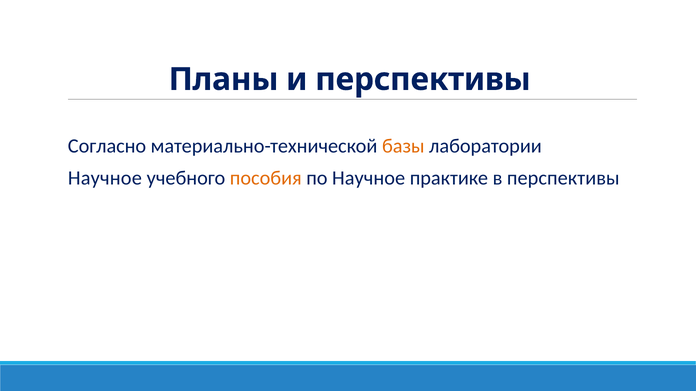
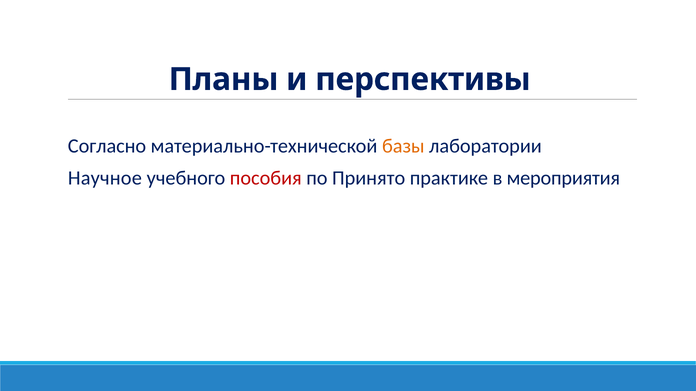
пособия colour: orange -> red (266, 178)
по Научное: Научное -> Принято (369, 178)
в перспективы: перспективы -> мероприятия (563, 178)
